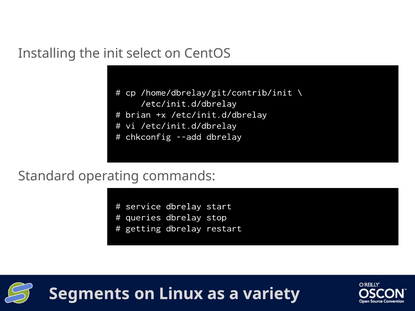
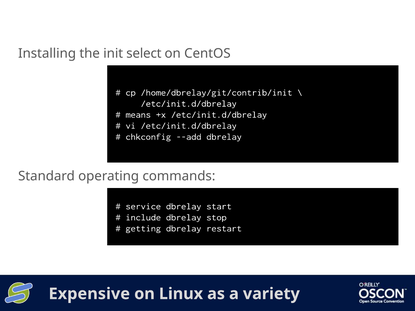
brian: brian -> means (138, 115)
queries: queries -> include (143, 217)
Segments: Segments -> Expensive (89, 294)
